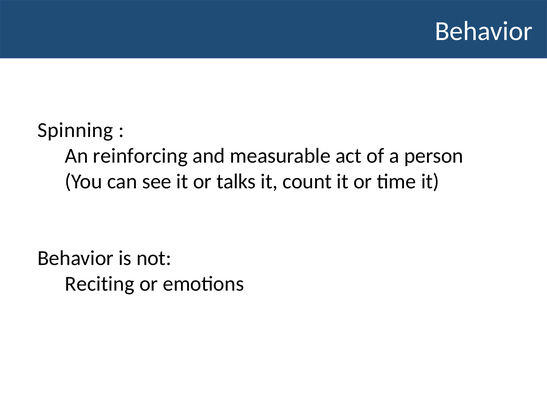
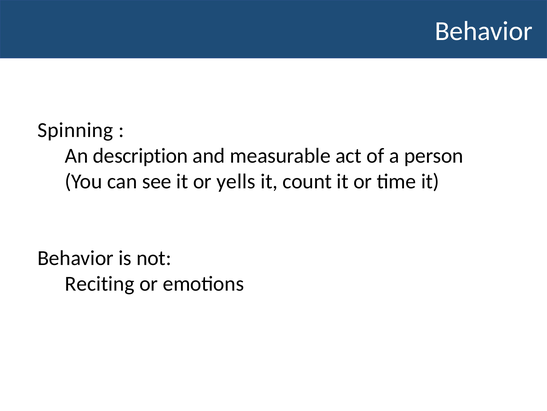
reinforcing: reinforcing -> description (140, 156)
talks: talks -> yells (236, 181)
